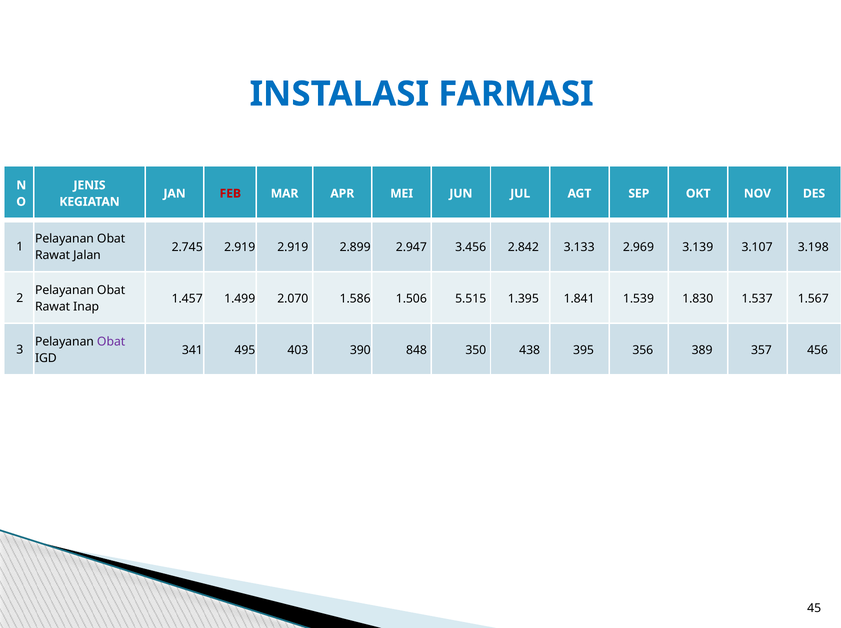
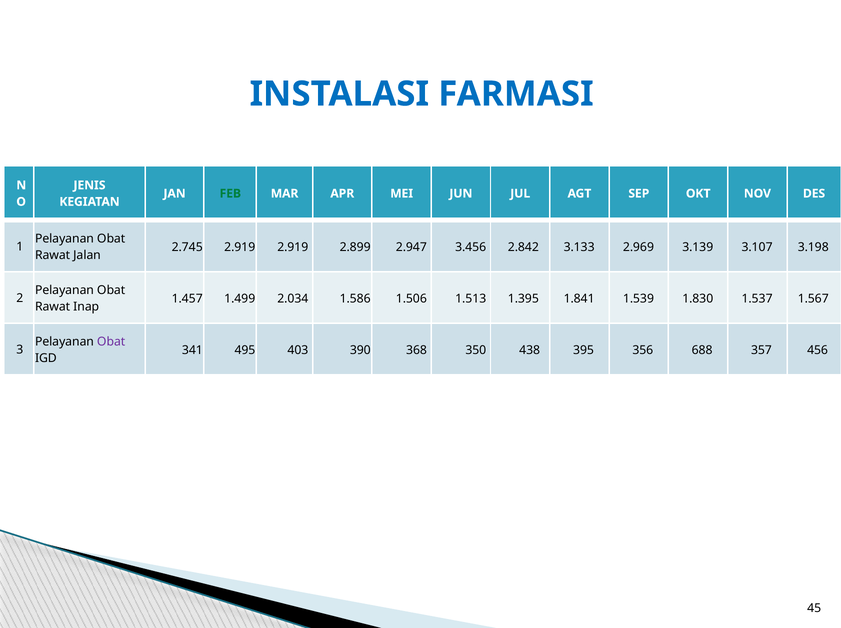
FEB colour: red -> green (230, 193)
2.070: 2.070 -> 2.034 (293, 298)
5.515: 5.515 -> 1.513 (471, 298)
848: 848 -> 368 (417, 350)
389: 389 -> 688 (702, 350)
